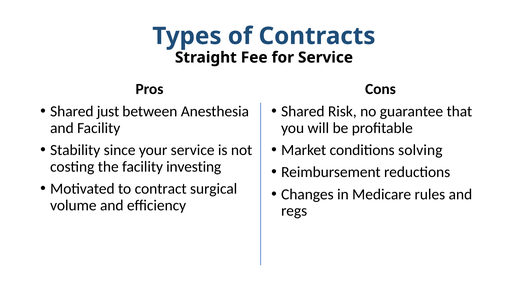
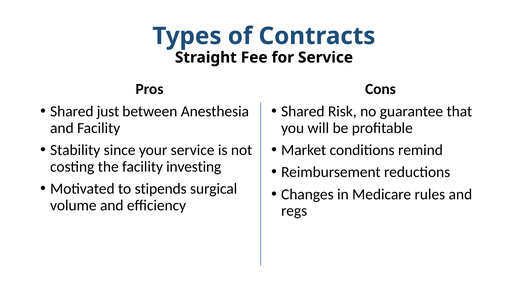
solving: solving -> remind (420, 150)
contract: contract -> stipends (161, 189)
